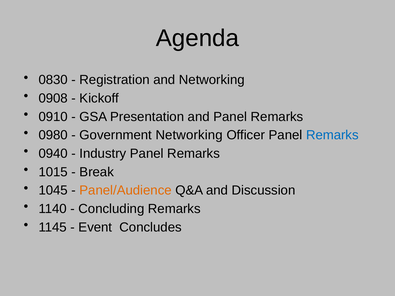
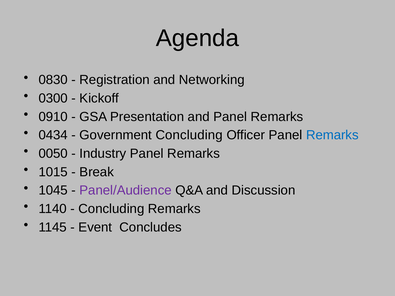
0908: 0908 -> 0300 (53, 98)
0980: 0980 -> 0434 (53, 135)
Government Networking: Networking -> Concluding (189, 135)
0940: 0940 -> 0050 (53, 154)
Panel/Audience colour: orange -> purple (126, 190)
